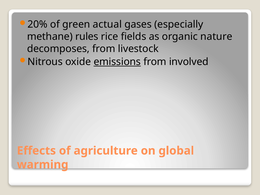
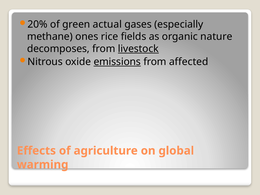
rules: rules -> ones (87, 37)
livestock underline: none -> present (138, 49)
involved: involved -> affected (189, 62)
